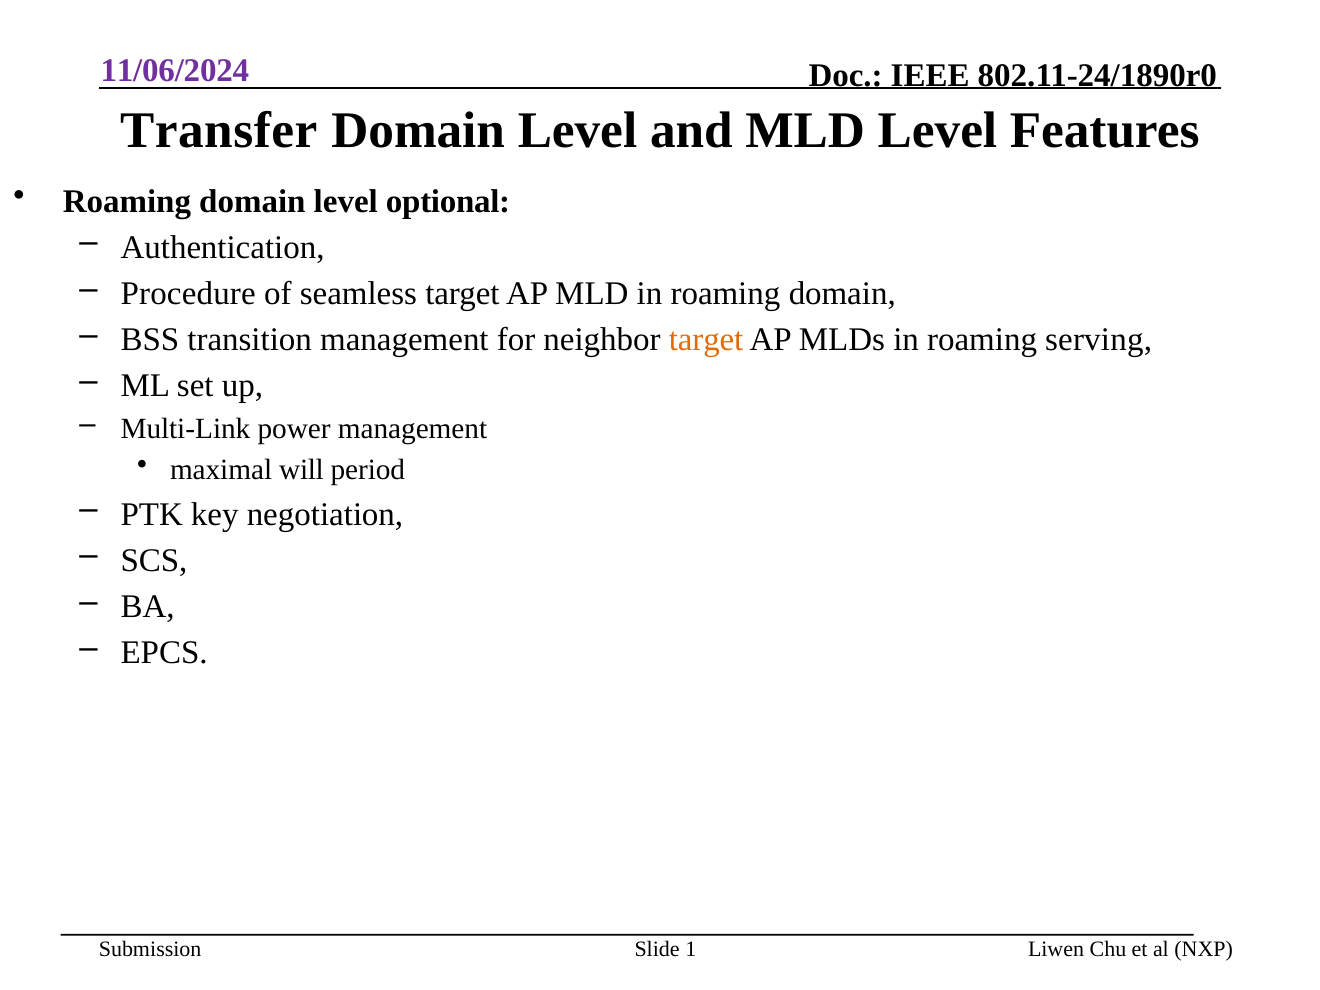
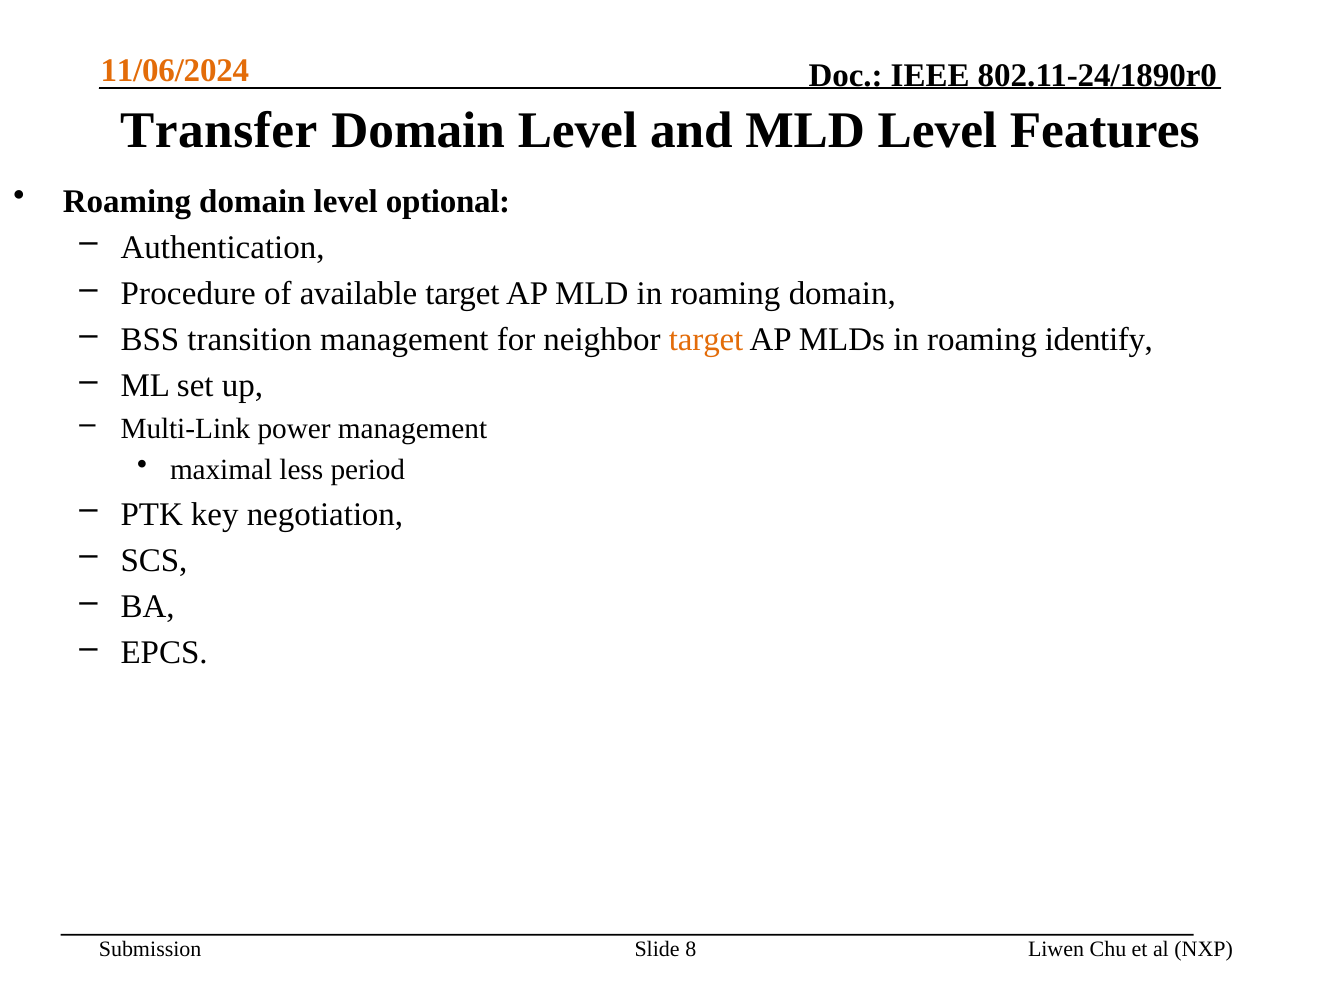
11/06/2024 colour: purple -> orange (175, 70)
seamless: seamless -> available (358, 294)
serving: serving -> identify (1099, 340)
will: will -> less (301, 470)
1: 1 -> 8 (691, 949)
